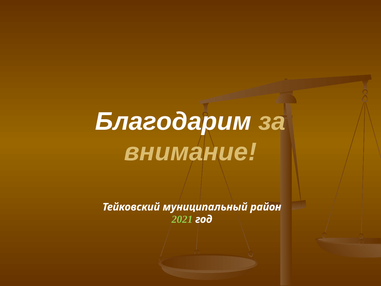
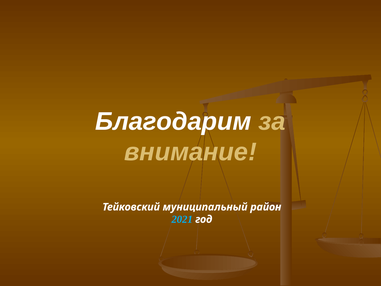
2021 colour: light green -> light blue (182, 219)
